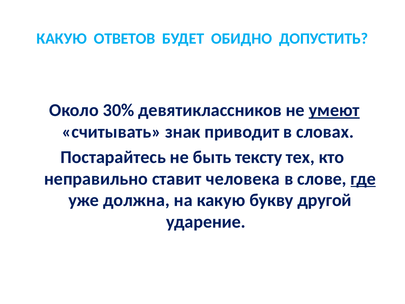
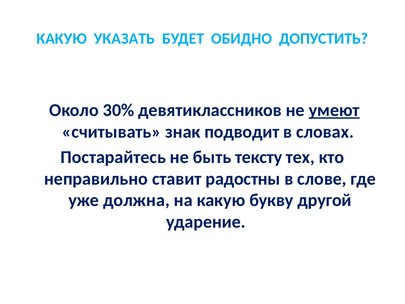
ОТВЕТОВ: ОТВЕТОВ -> УКАЗАТЬ (124, 39)
приводит: приводит -> подводит (242, 132)
человека: человека -> радостны (243, 179)
где underline: present -> none (363, 179)
